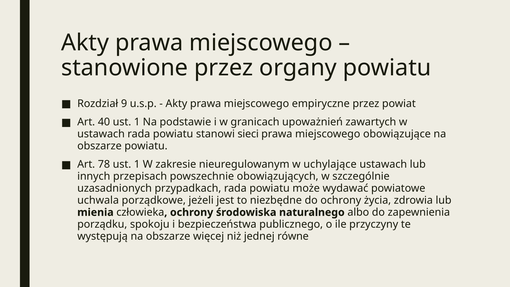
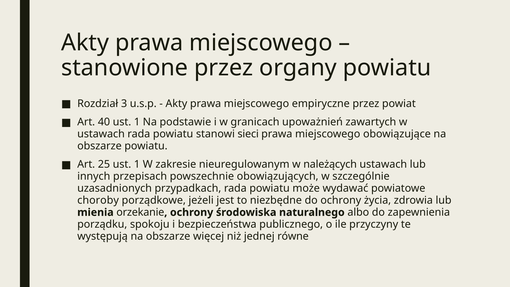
9: 9 -> 3 (124, 104)
78: 78 -> 25 (104, 164)
uchylające: uchylające -> należących (330, 164)
uchwala: uchwala -> choroby (98, 200)
człowieka: człowieka -> orzekanie (140, 212)
